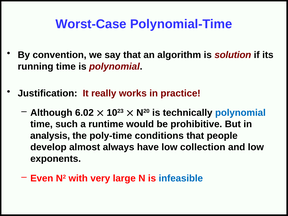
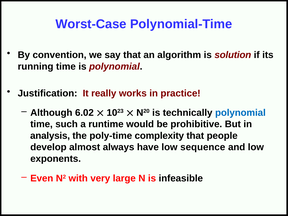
conditions: conditions -> complexity (159, 136)
collection: collection -> sequence (203, 147)
infeasible colour: blue -> black (181, 178)
